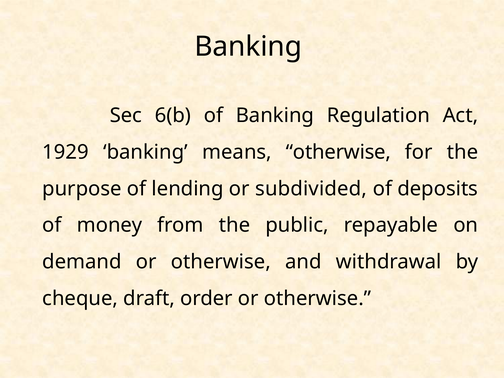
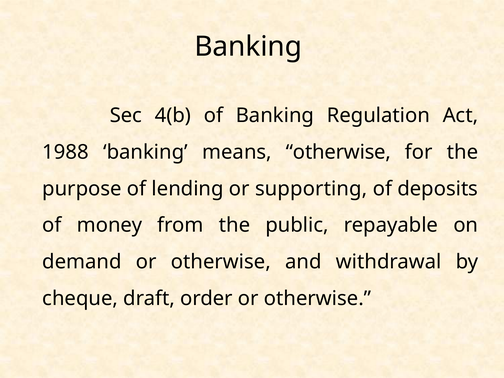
6(b: 6(b -> 4(b (173, 116)
1929: 1929 -> 1988 (66, 152)
subdivided: subdivided -> supporting (311, 189)
